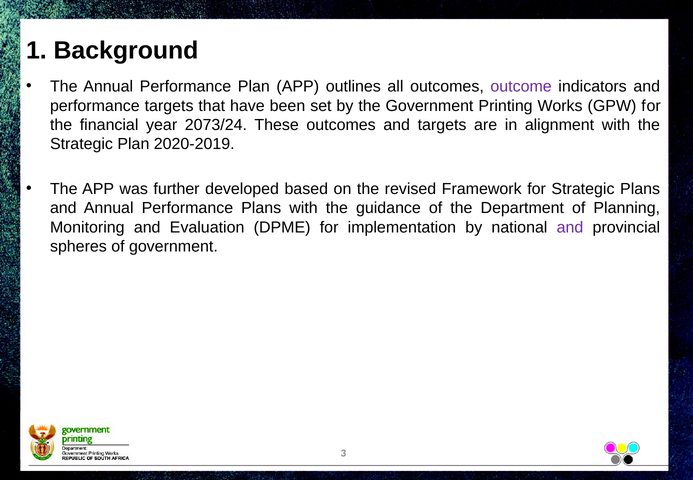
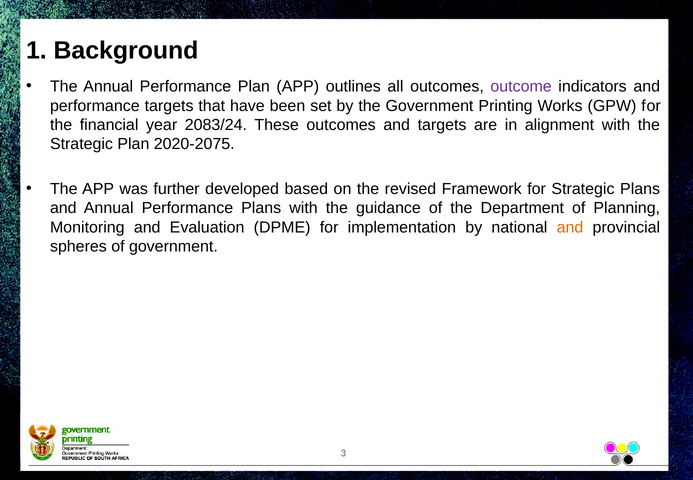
2073/24: 2073/24 -> 2083/24 (216, 125)
2020-2019: 2020-2019 -> 2020-2075 (194, 144)
and colour: purple -> orange (570, 227)
